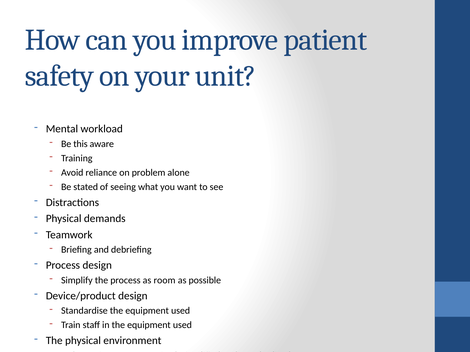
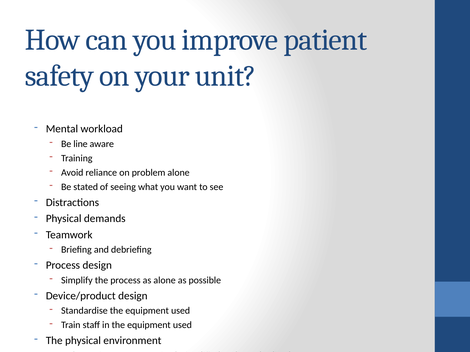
this: this -> line (80, 144)
as room: room -> alone (165, 281)
